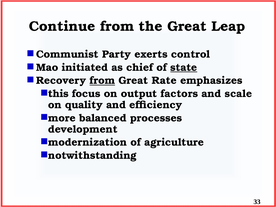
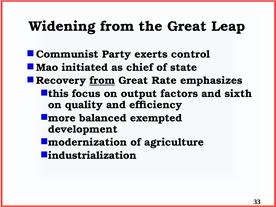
Continue: Continue -> Widening (62, 26)
state underline: present -> none (184, 67)
scale: scale -> sixth (238, 94)
processes: processes -> exempted (156, 118)
notwithstanding: notwithstanding -> industrialization (92, 155)
